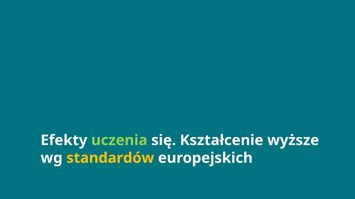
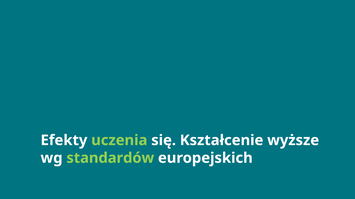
standardów colour: yellow -> light green (110, 158)
